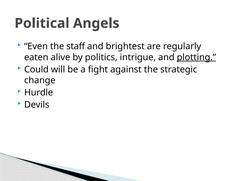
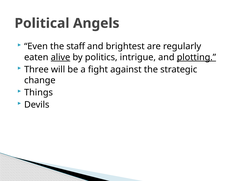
alive underline: none -> present (60, 57)
Could: Could -> Three (36, 70)
Hurdle: Hurdle -> Things (39, 93)
